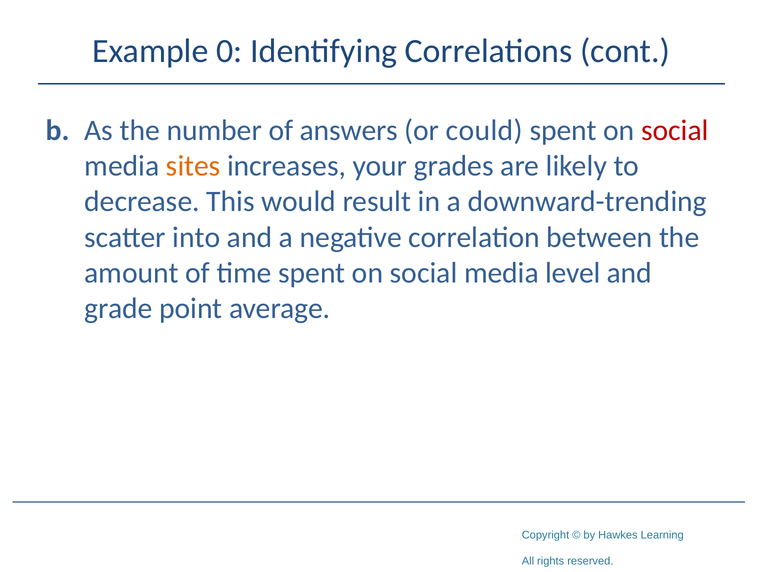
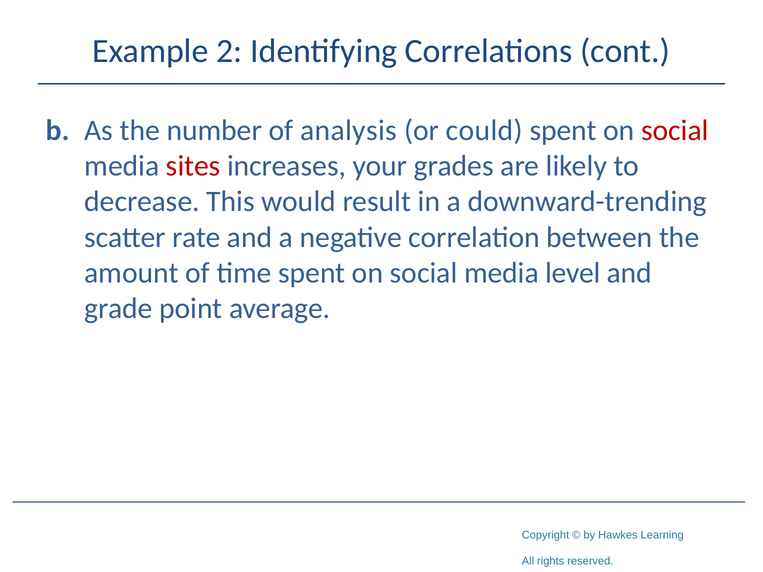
0: 0 -> 2 (229, 51)
answers: answers -> analysis (349, 130)
sites colour: orange -> red (193, 166)
into: into -> rate (196, 237)
